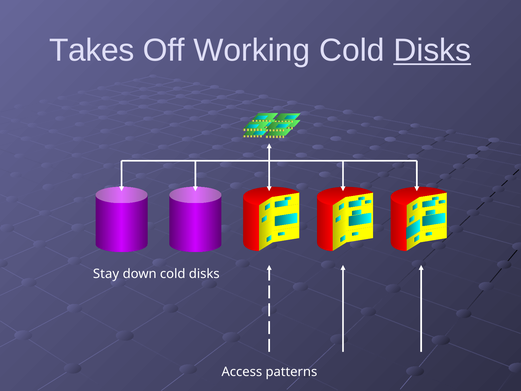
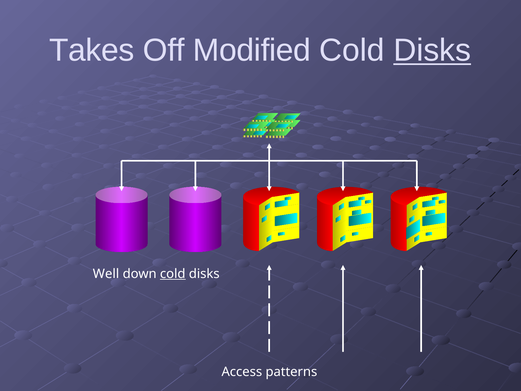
Working: Working -> Modified (252, 50)
Stay: Stay -> Well (106, 274)
cold underline: none -> present (173, 274)
